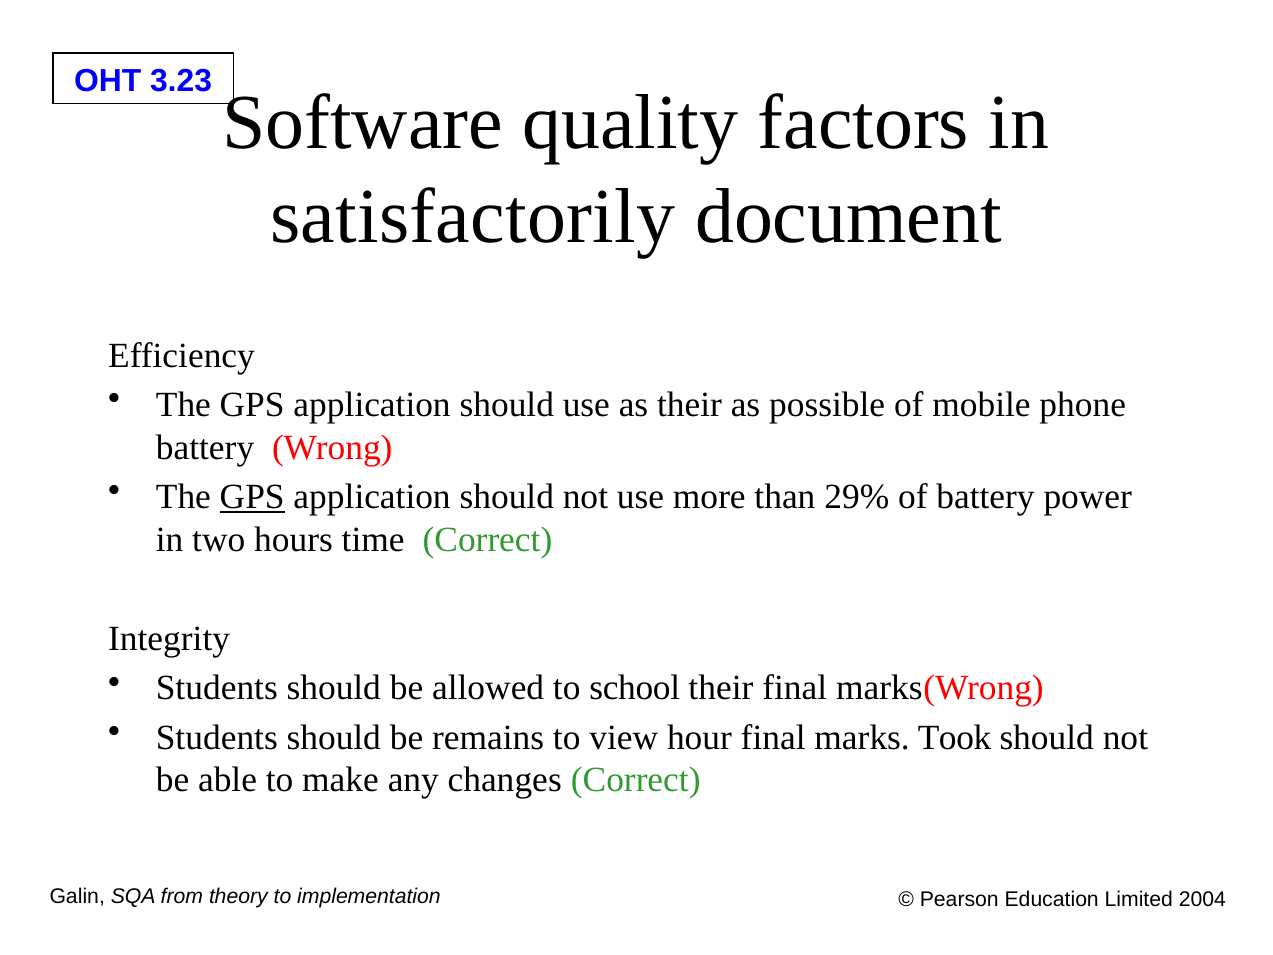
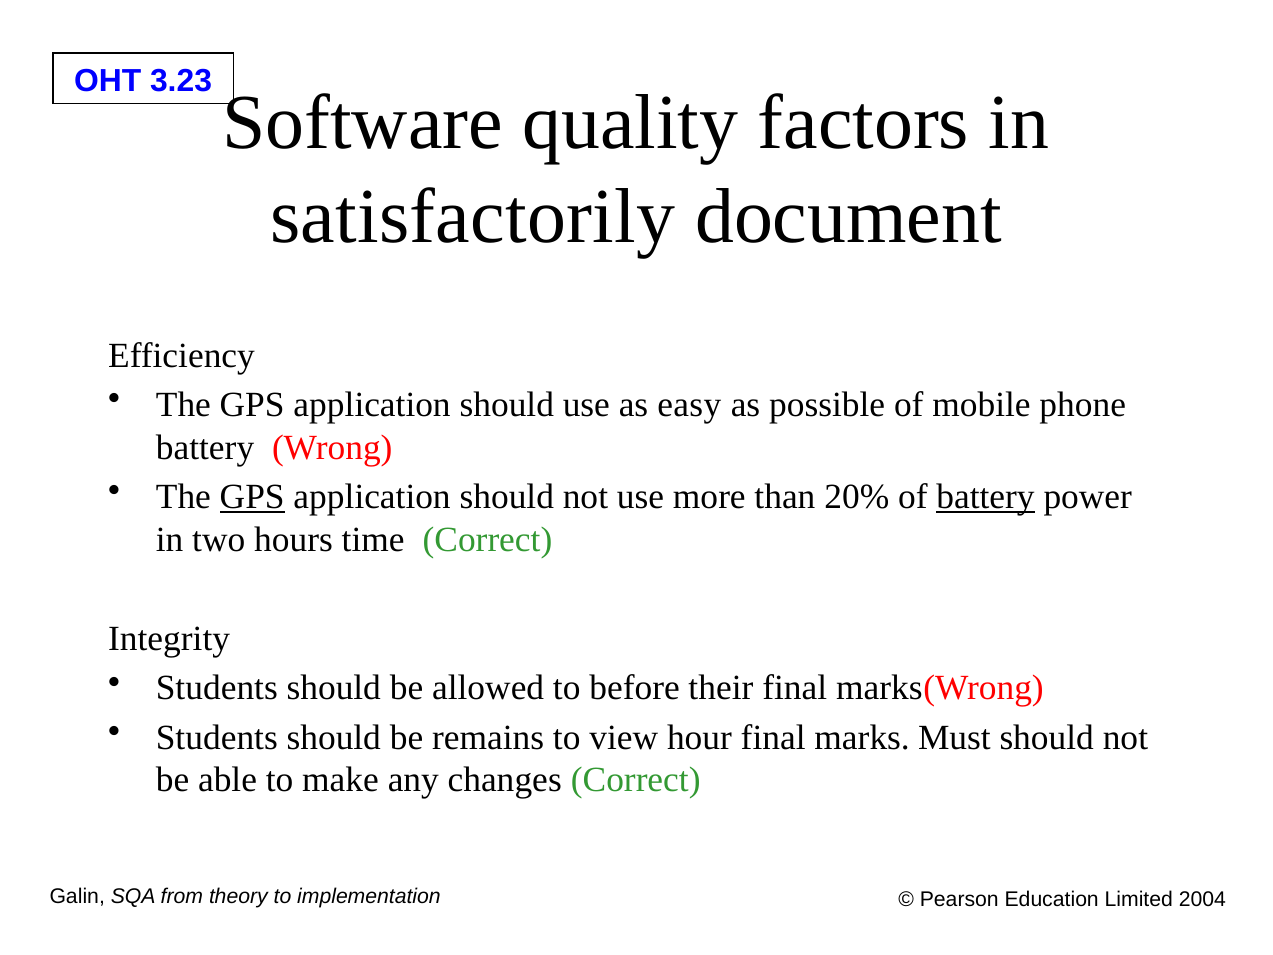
as their: their -> easy (689, 405)
29%: 29% -> 20% (857, 497)
battery underline: none -> present (985, 497)
school: school -> before (635, 688)
Took: Took -> Must (954, 737)
